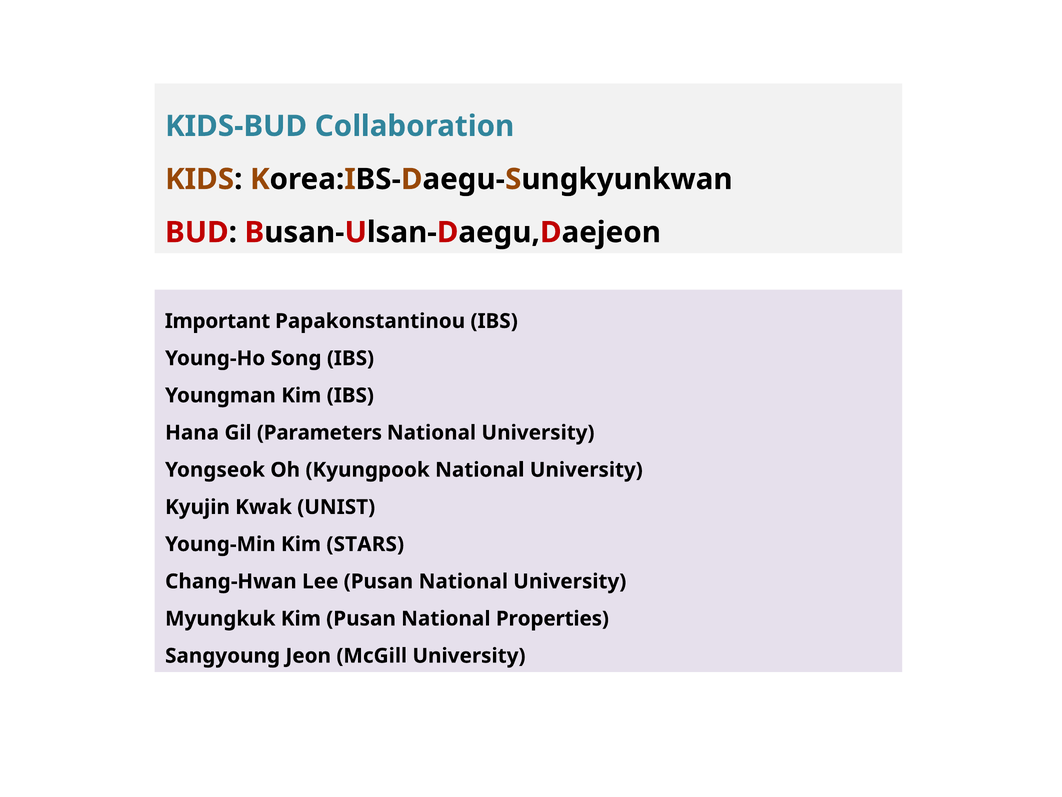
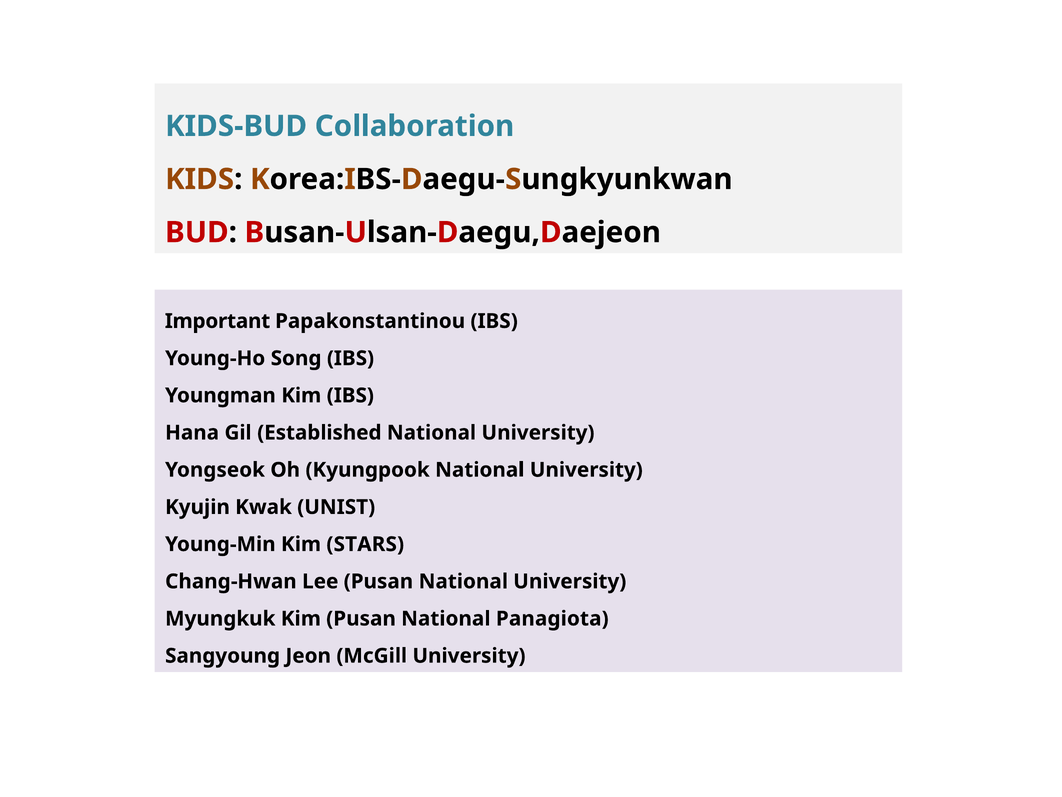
Parameters: Parameters -> Established (319, 432)
Properties: Properties -> Panagiota (552, 618)
